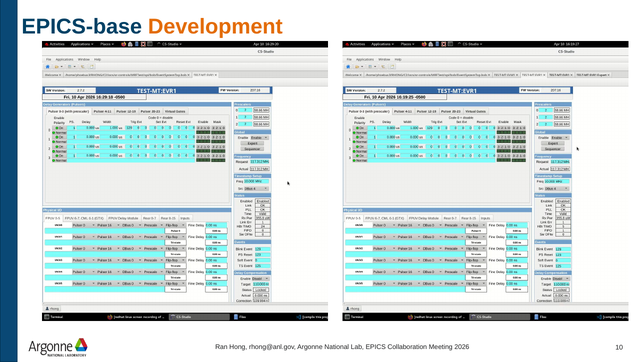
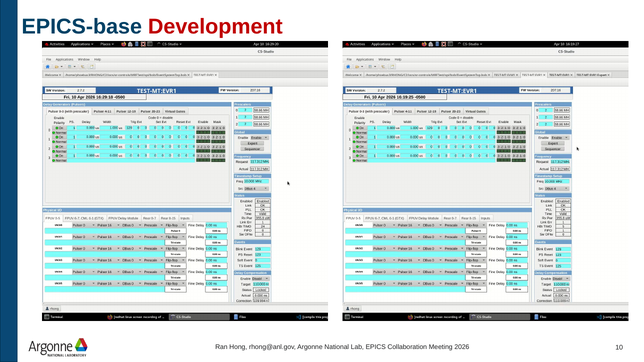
Development colour: orange -> red (215, 27)
